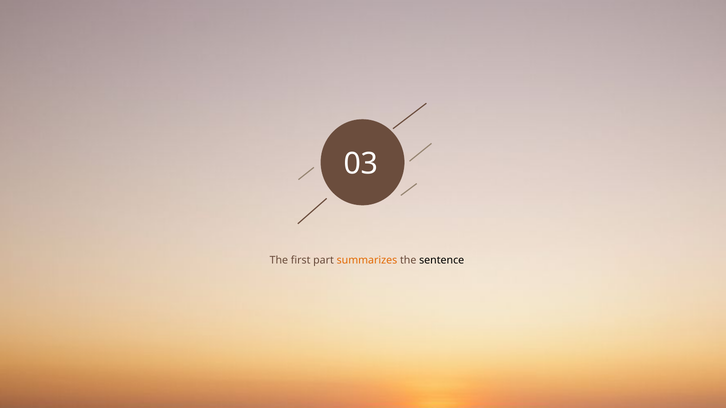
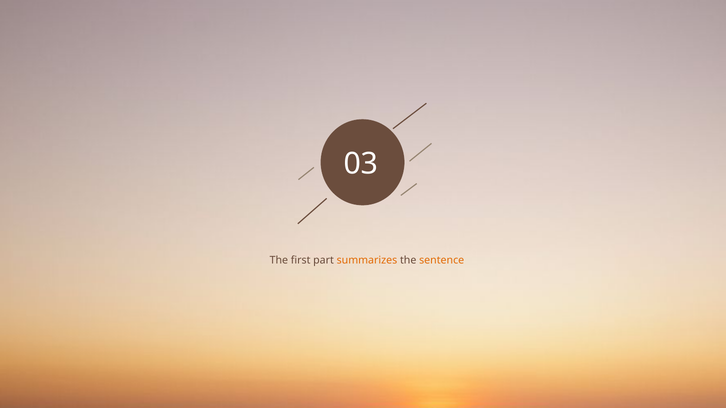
sentence colour: black -> orange (442, 261)
